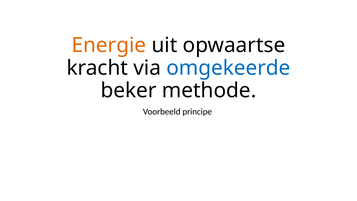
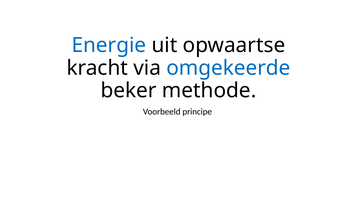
Energie colour: orange -> blue (109, 45)
